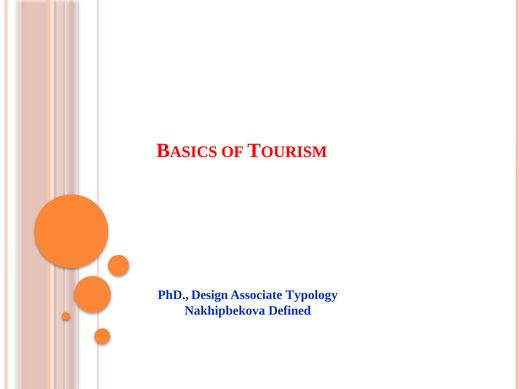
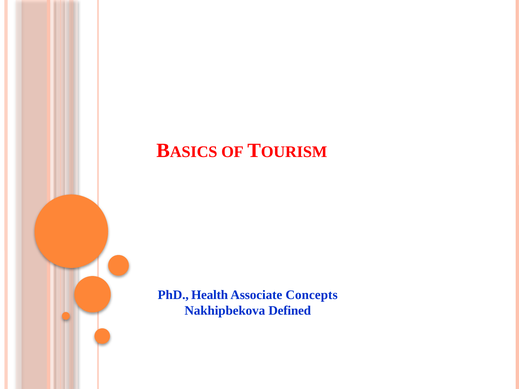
Design: Design -> Health (210, 295)
Typology: Typology -> Concepts (312, 295)
